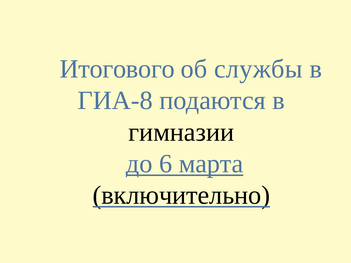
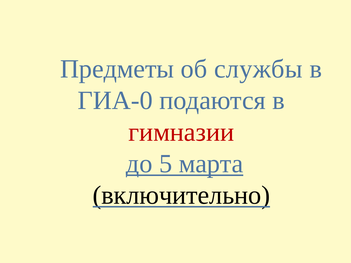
Итогового: Итогового -> Предметы (117, 69)
ГИА-8: ГИА-8 -> ГИА-0 (115, 101)
гимназии colour: black -> red (181, 132)
6: 6 -> 5 (166, 164)
